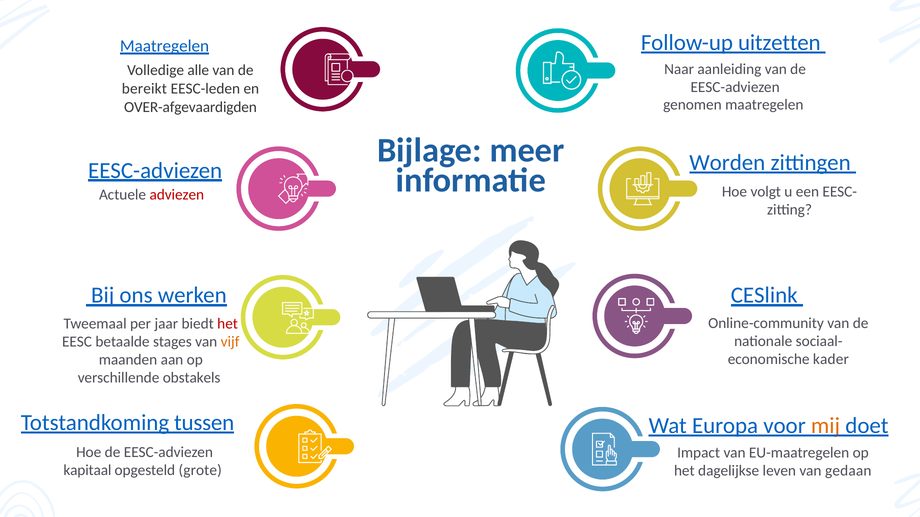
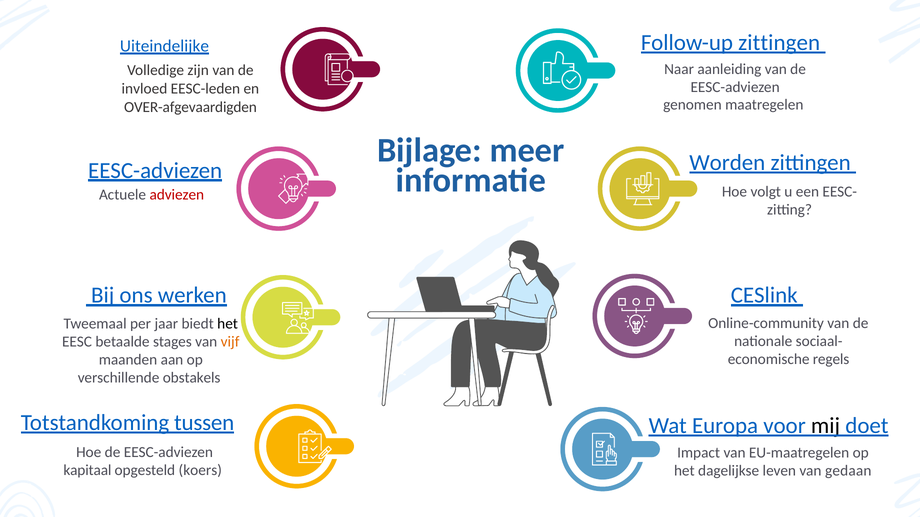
Maatregelen: Maatregelen -> Uiteindelijke (164, 46)
Follow-up uitzetten: uitzetten -> zittingen (779, 43)
alle: alle -> zijn (198, 70)
bereikt: bereikt -> invloed (144, 89)
het colour: red -> black (228, 324)
kader: kader -> regels (831, 359)
mij colour: orange -> black (826, 426)
grote: grote -> koers (200, 471)
